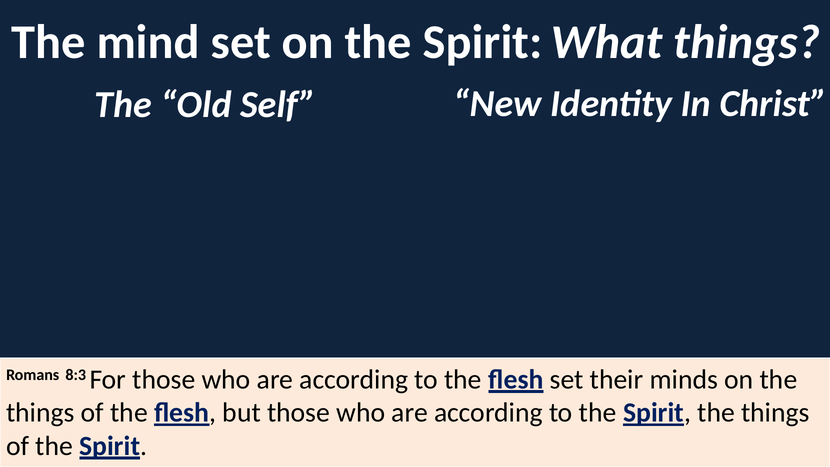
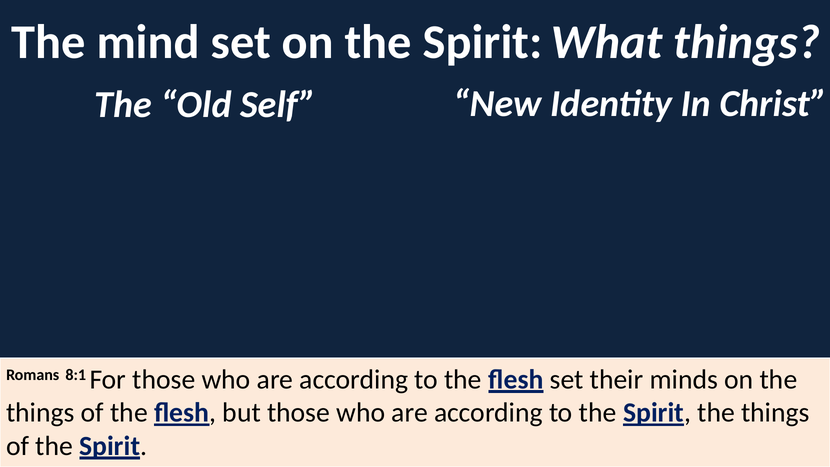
8:3: 8:3 -> 8:1 (76, 375)
